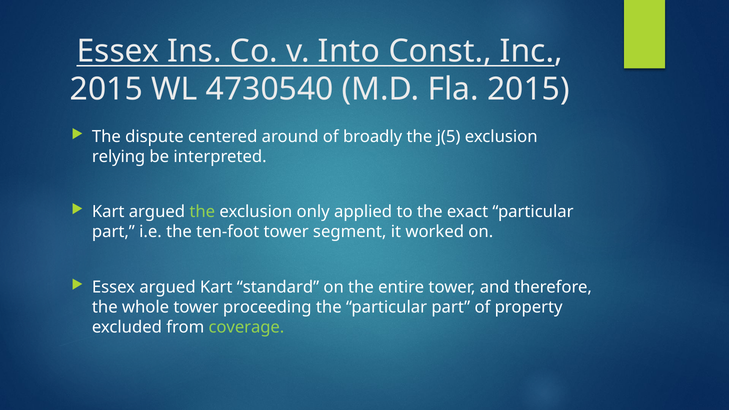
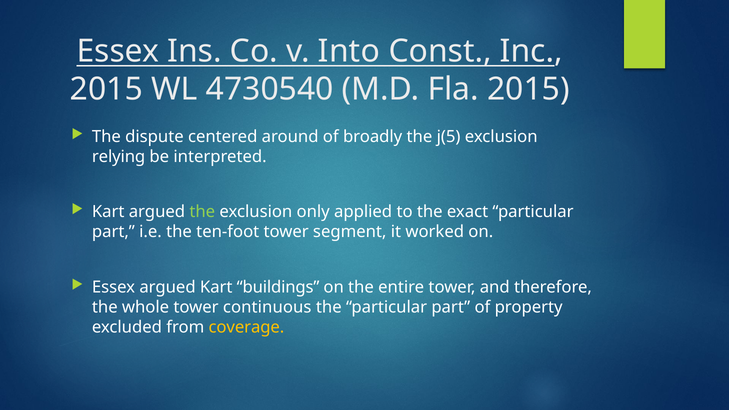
standard: standard -> buildings (278, 287)
proceeding: proceeding -> continuous (267, 307)
coverage colour: light green -> yellow (246, 327)
